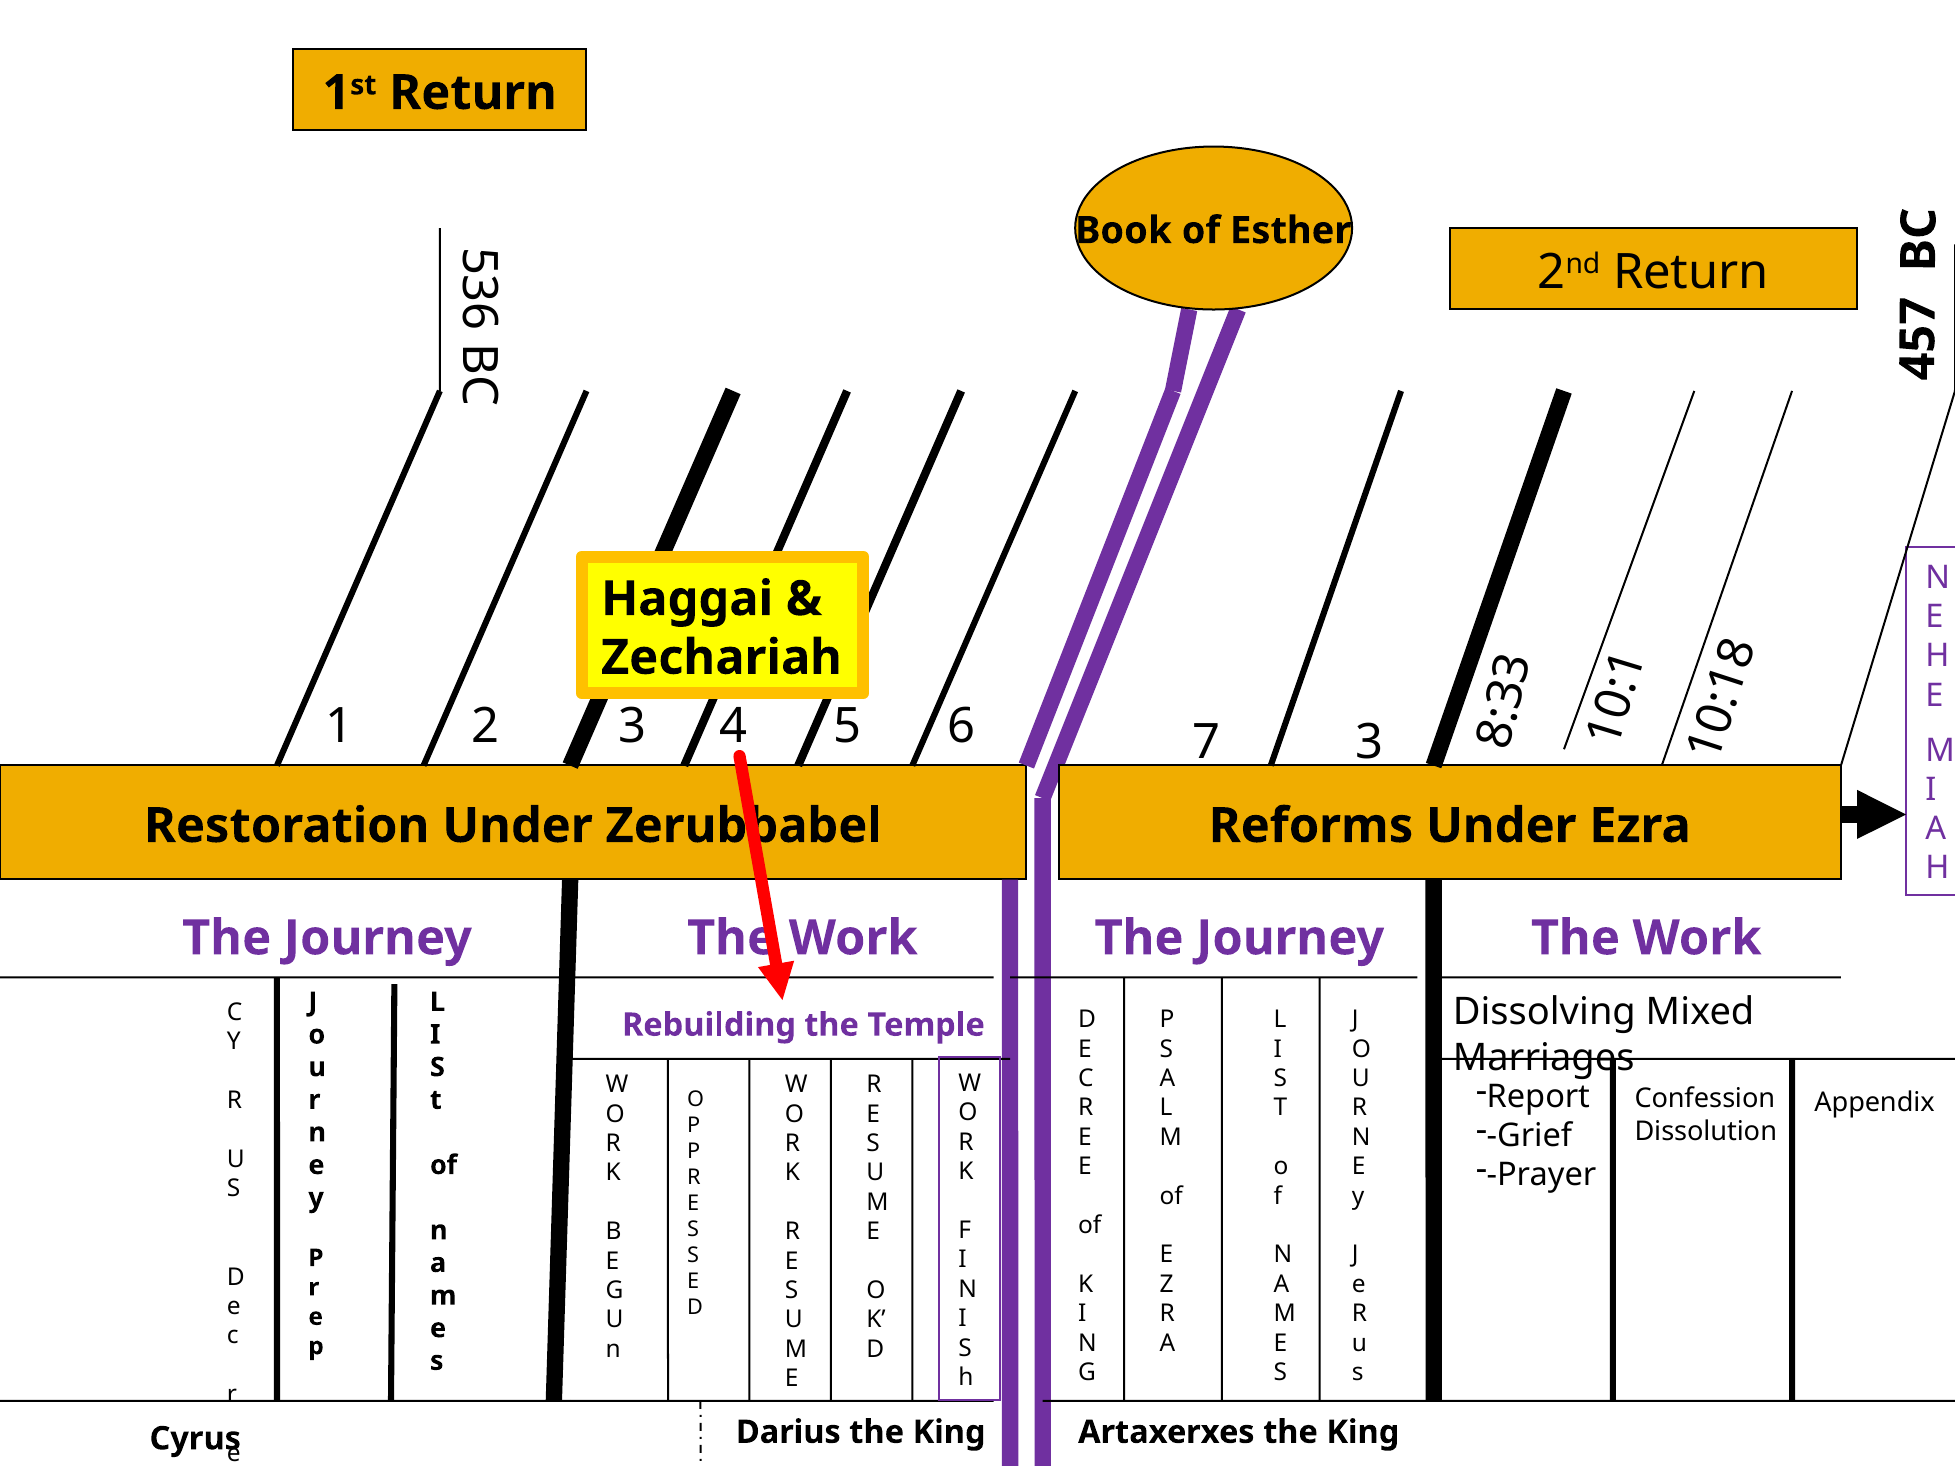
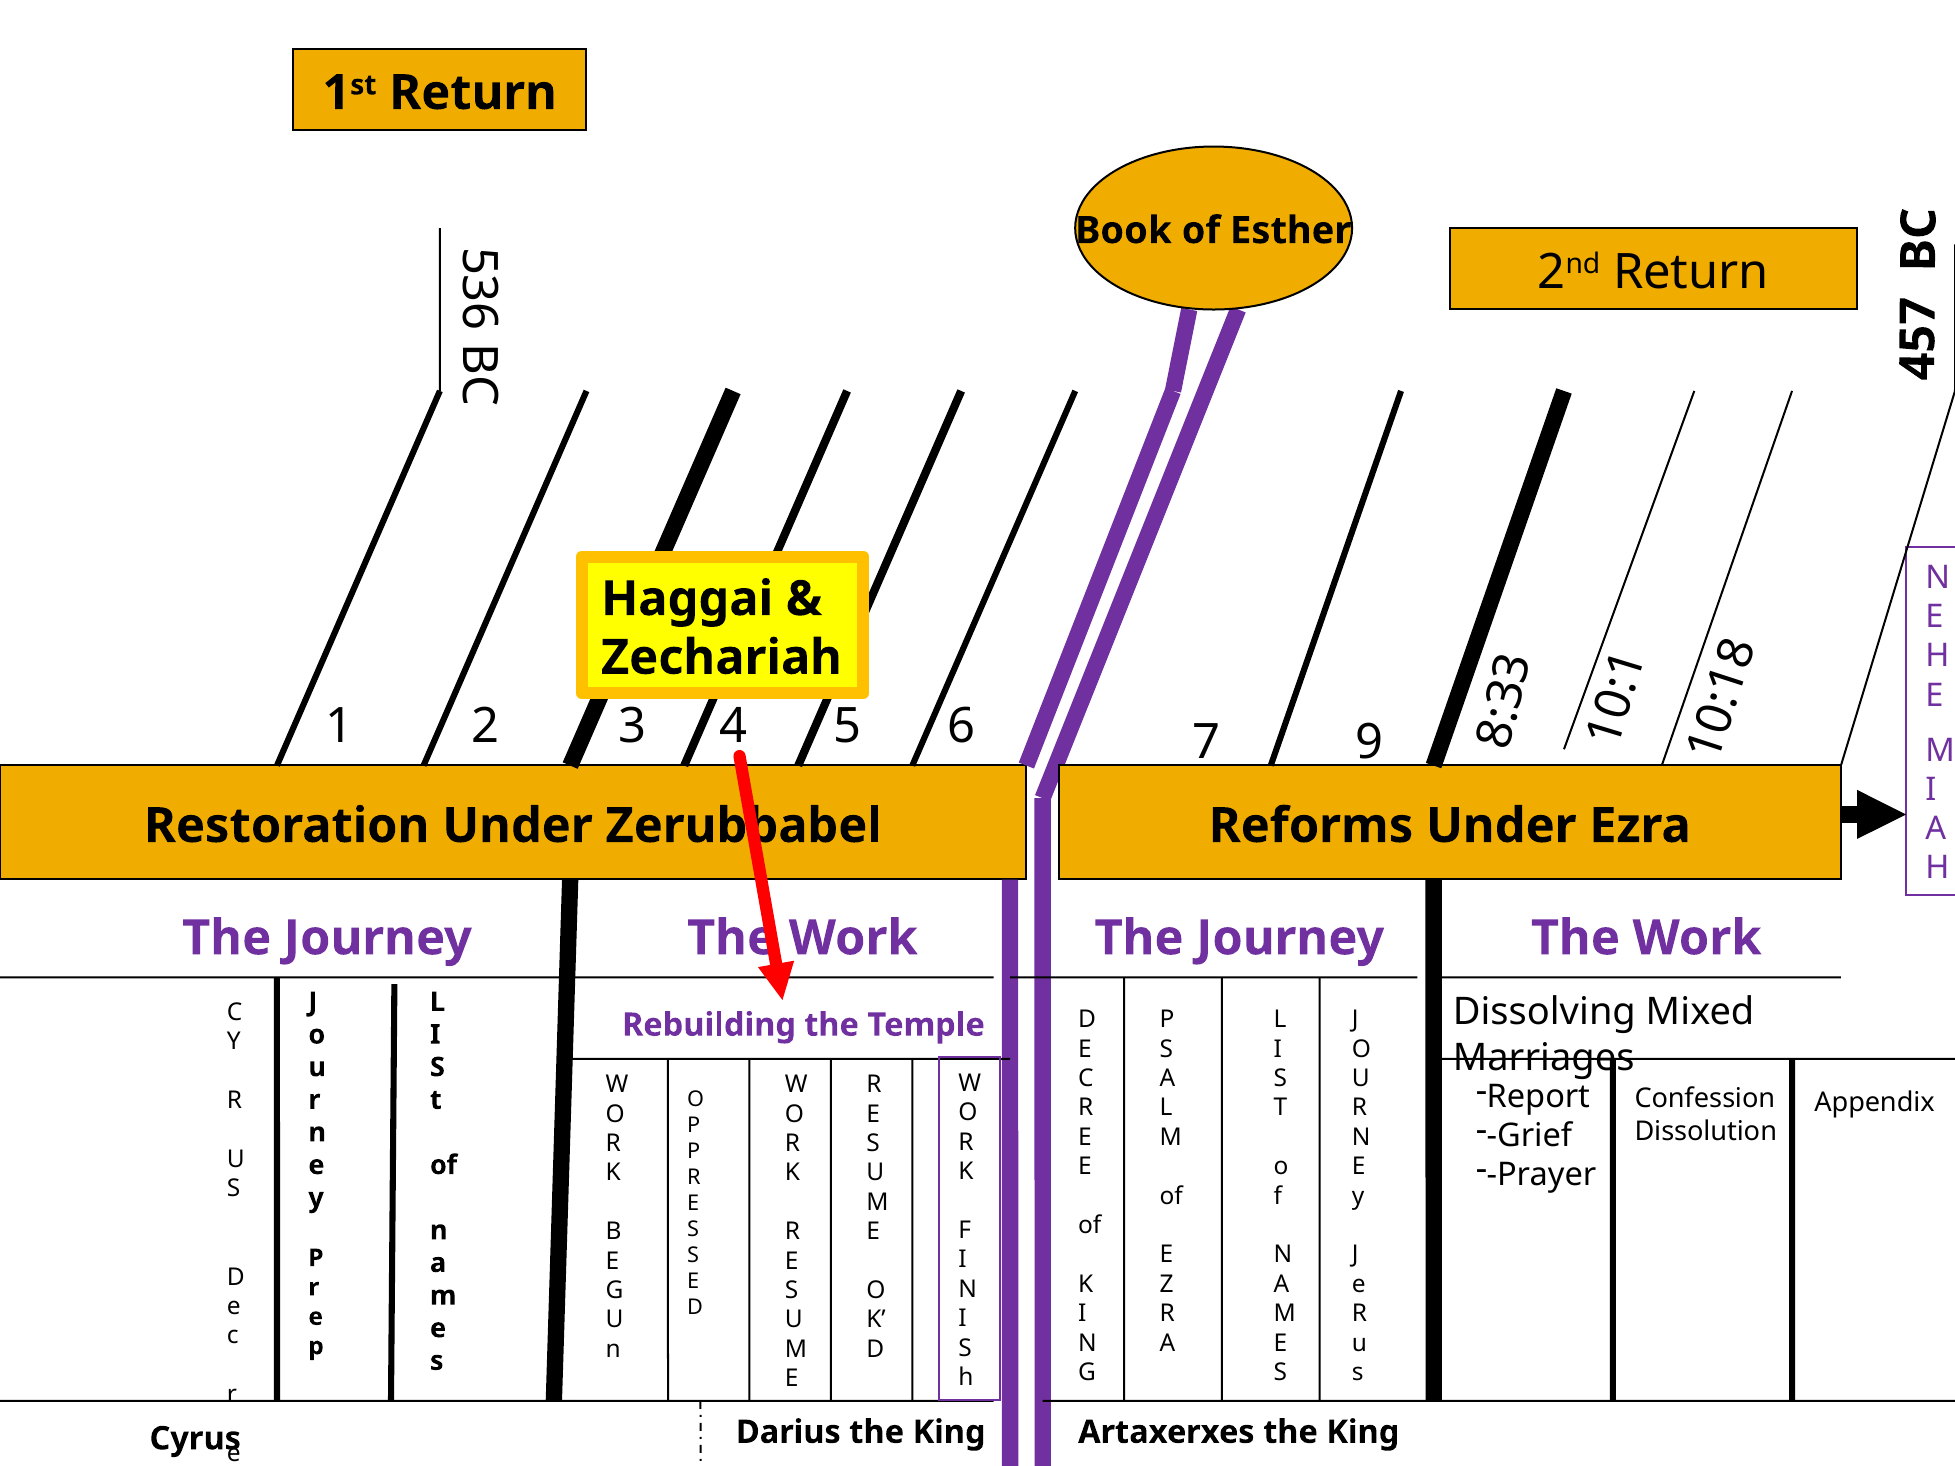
7 3: 3 -> 9 (1369, 743)
